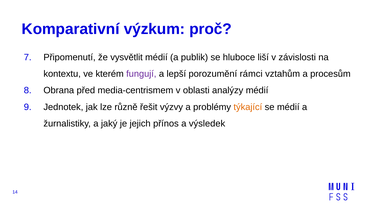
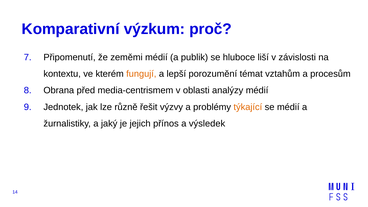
vysvětlit: vysvětlit -> zeměmi (127, 57)
fungují colour: purple -> orange (141, 74)
rámci: rámci -> témat (251, 74)
